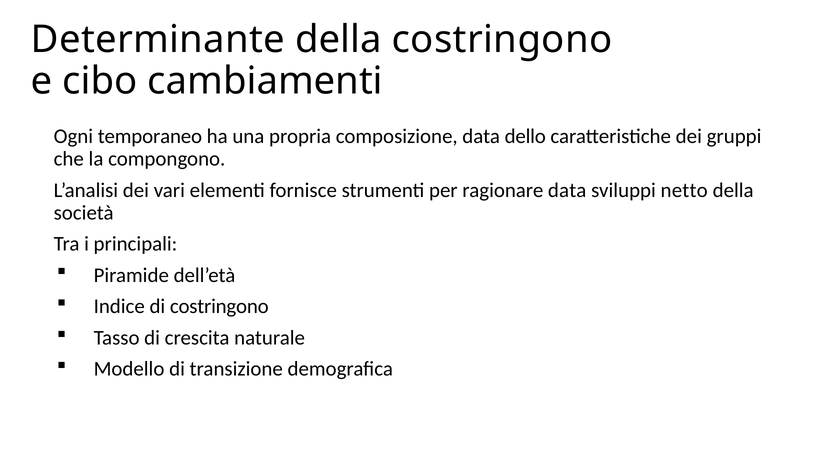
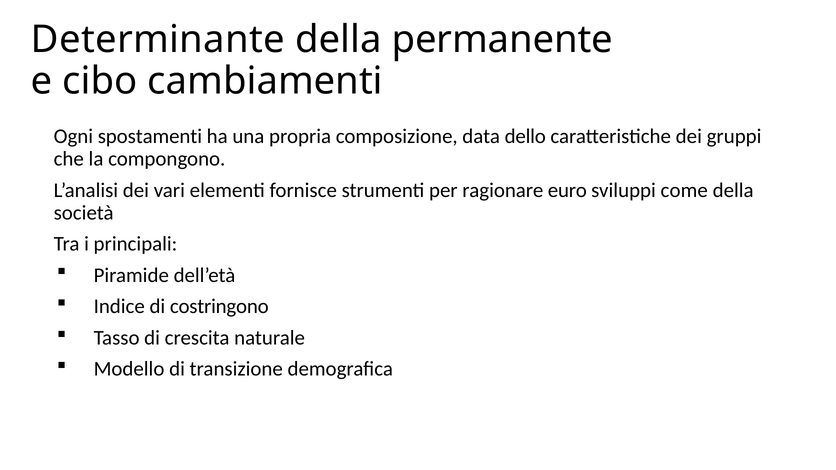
della costringono: costringono -> permanente (502, 40)
temporaneo: temporaneo -> spostamenti (150, 136)
ragionare data: data -> euro (567, 190)
netto: netto -> come (684, 190)
